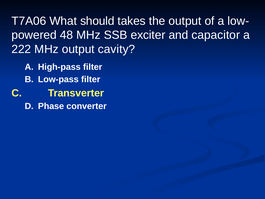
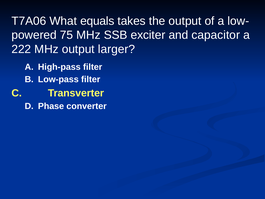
should: should -> equals (97, 21)
48: 48 -> 75 (66, 35)
cavity: cavity -> larger (117, 49)
